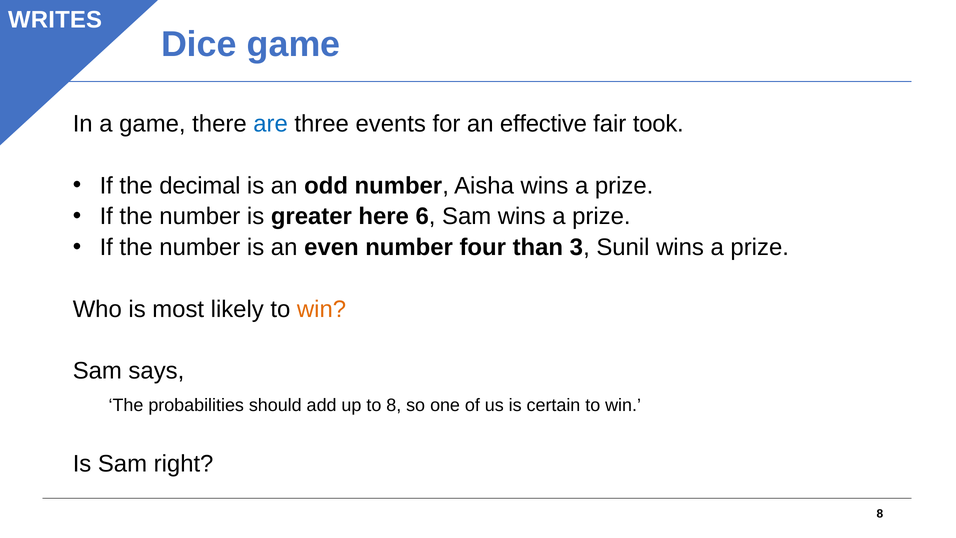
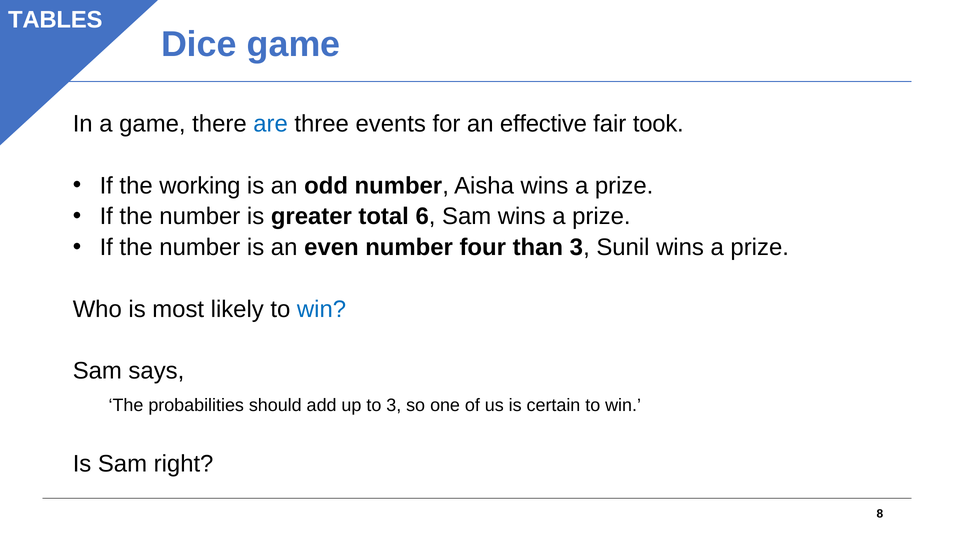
WRITES: WRITES -> TABLES (55, 20)
decimal: decimal -> working (200, 186)
here: here -> total (384, 216)
win colour: orange -> blue (322, 309)
to 8: 8 -> 3 (394, 405)
